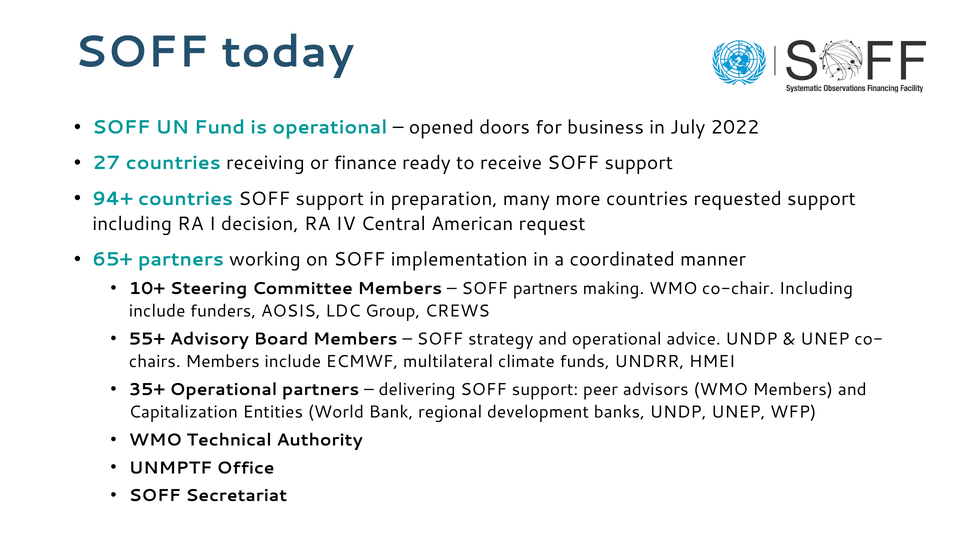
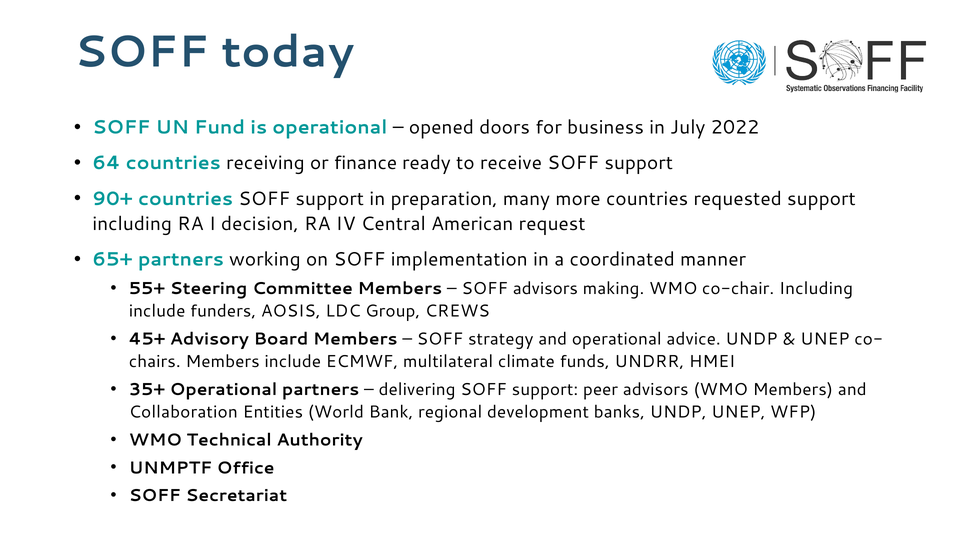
27: 27 -> 64 (106, 163)
94+: 94+ -> 90+ (113, 199)
10+: 10+ -> 55+ (147, 288)
SOFF partners: partners -> advisors (545, 288)
55+: 55+ -> 45+ (147, 339)
Capitalization: Capitalization -> Collaboration (183, 412)
